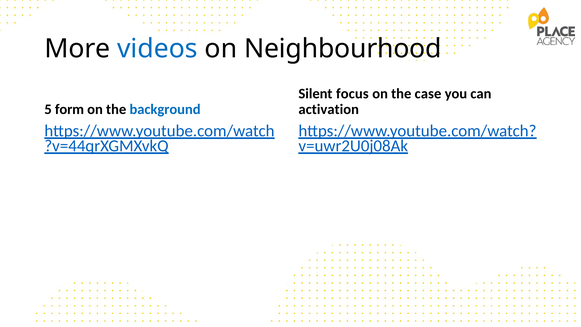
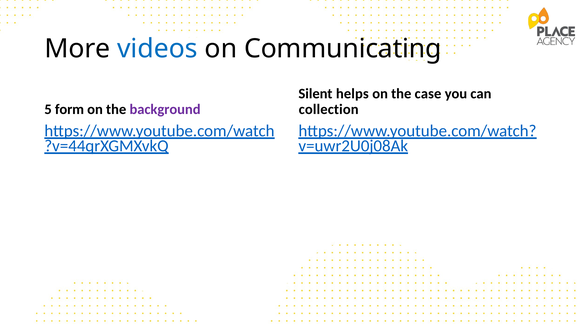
Neighbourhood: Neighbourhood -> Communicating (343, 49)
focus: focus -> helps (352, 94)
background colour: blue -> purple (165, 109)
activation: activation -> collection (329, 109)
